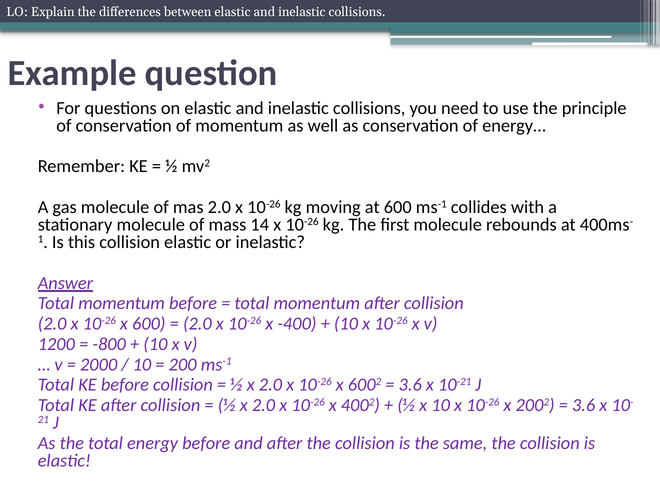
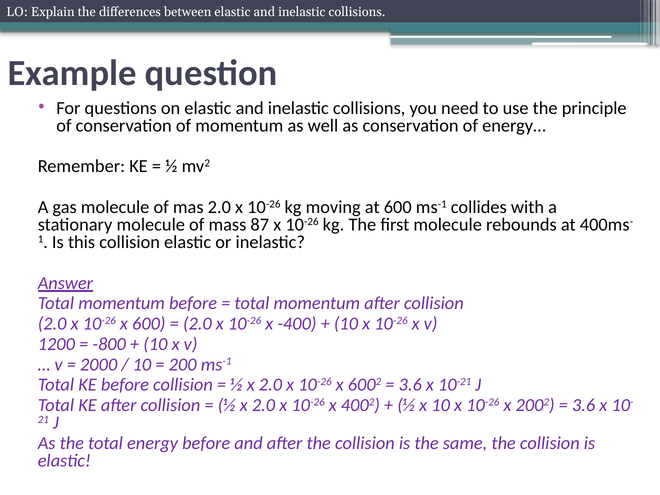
14: 14 -> 87 (260, 225)
